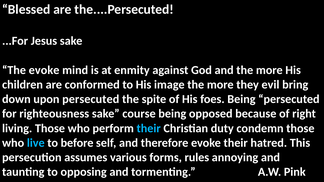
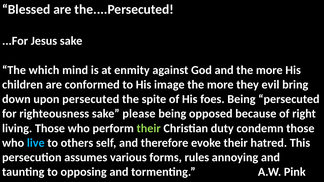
The evoke: evoke -> which (44, 70)
course: course -> please (139, 114)
their colour: light blue -> light green (149, 128)
before: before -> others (77, 143)
